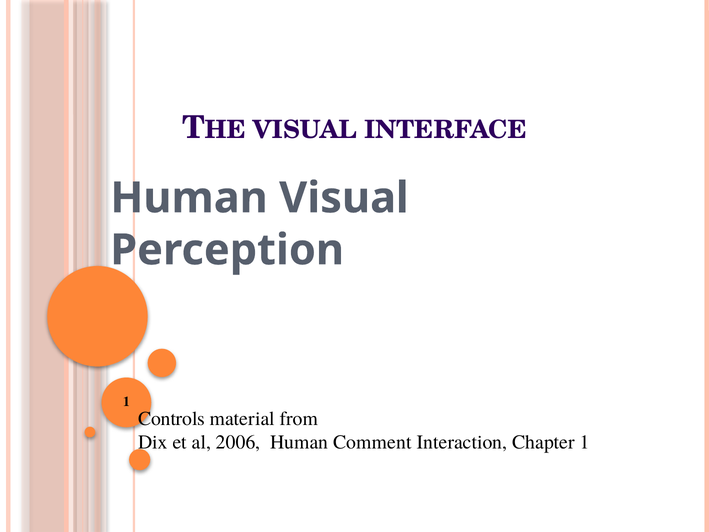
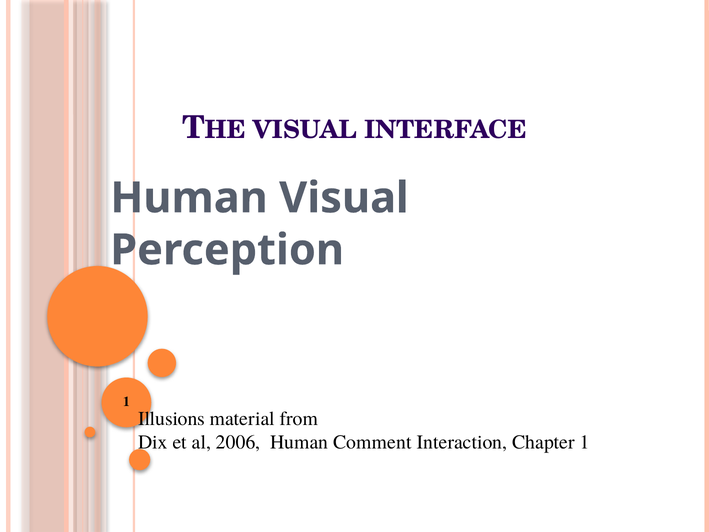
Controls: Controls -> Illusions (172, 419)
